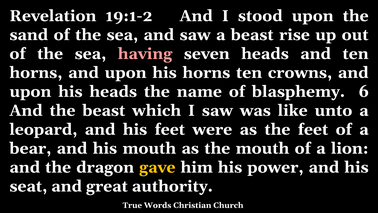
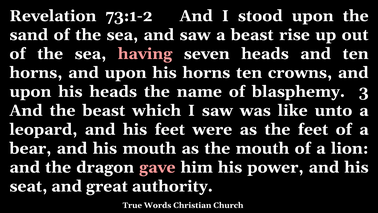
19:1-2: 19:1-2 -> 73:1-2 (129, 16)
6: 6 -> 3 (364, 91)
gave colour: yellow -> pink (157, 167)
